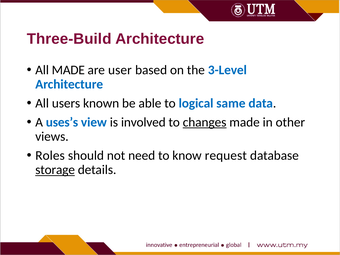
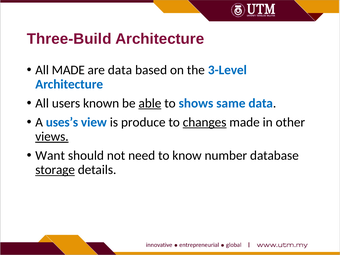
are user: user -> data (120, 70)
able underline: none -> present (150, 103)
logical: logical -> shows (196, 103)
involved: involved -> produce (143, 122)
views underline: none -> present (52, 137)
Roles: Roles -> Want (50, 156)
request: request -> number (226, 156)
